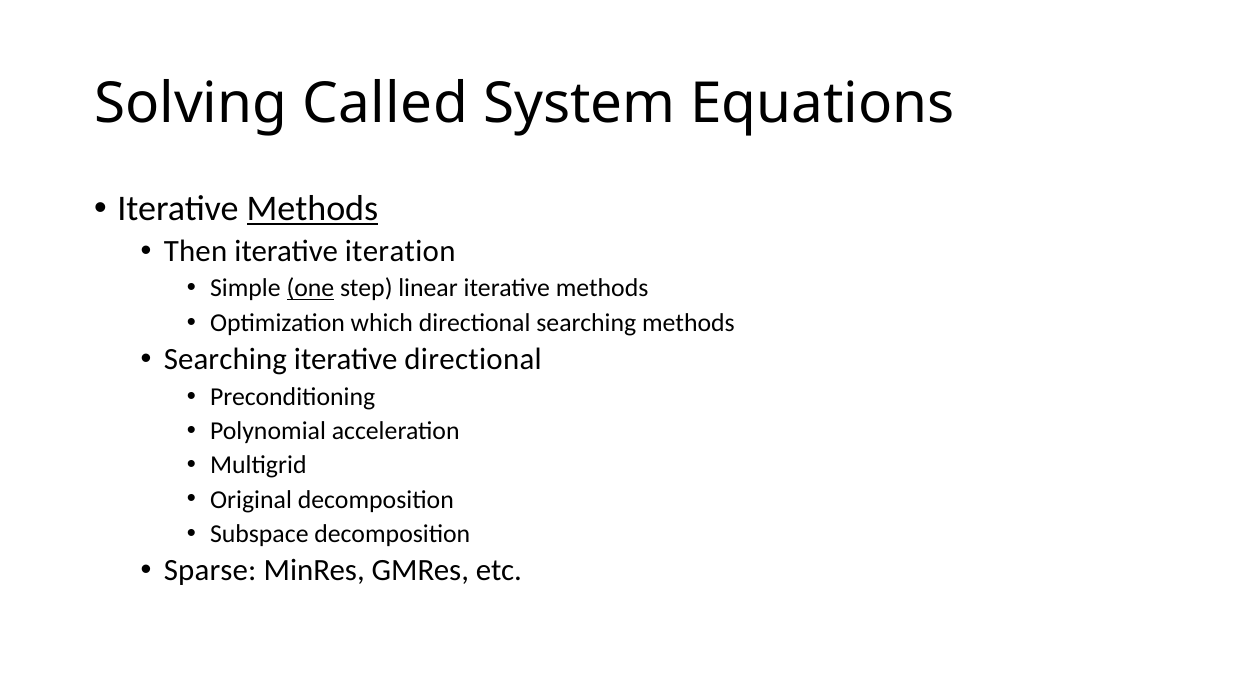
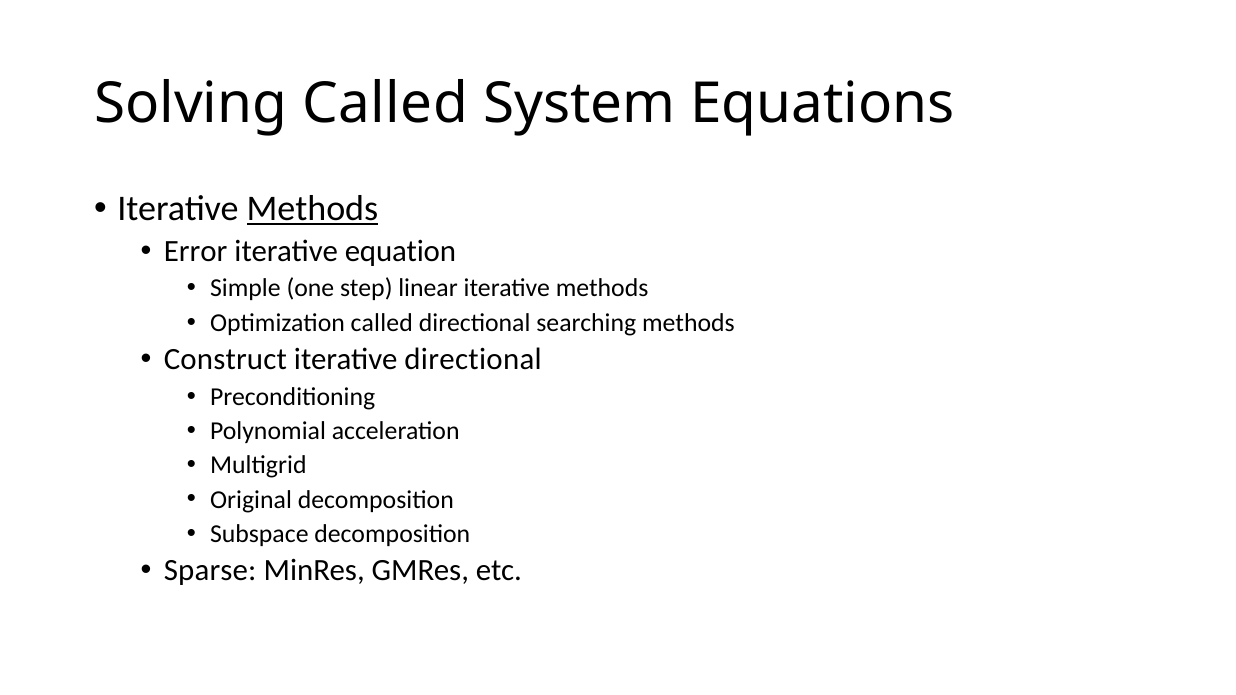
Then: Then -> Error (196, 252)
iteration: iteration -> equation (400, 252)
one underline: present -> none (310, 289)
Optimization which: which -> called (382, 323)
Searching: Searching -> Construct (225, 360)
